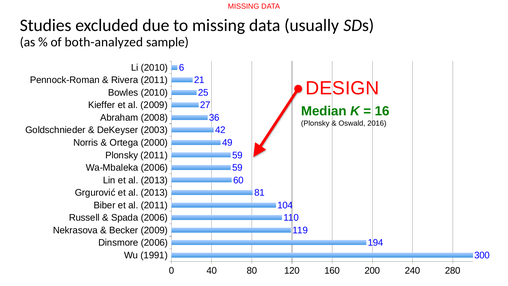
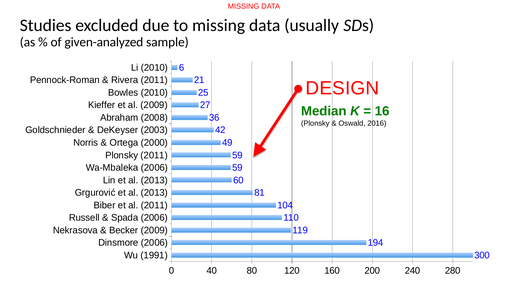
both-analyzed: both-analyzed -> given-analyzed (104, 42)
